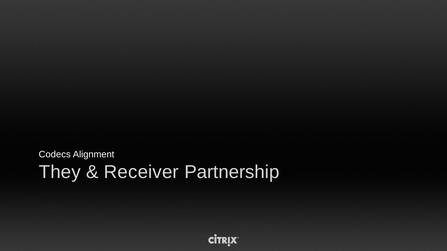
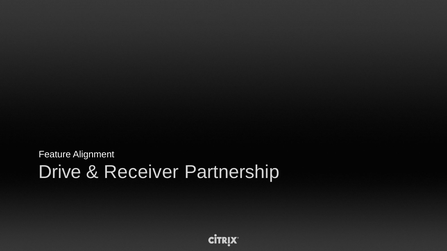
Codecs: Codecs -> Feature (55, 155)
They: They -> Drive (60, 172)
